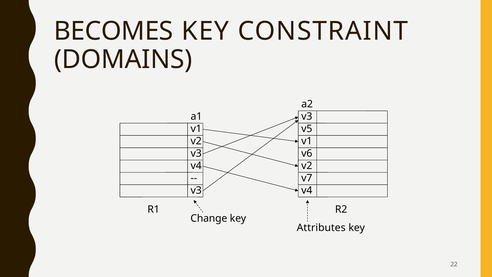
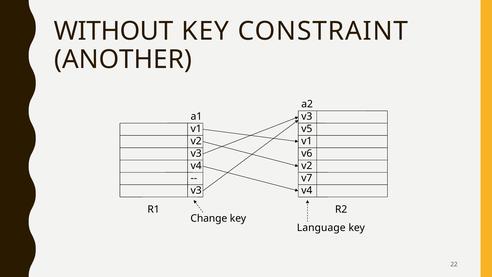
BECOMES: BECOMES -> WITHOUT (114, 31)
DOMAINS: DOMAINS -> ANOTHER (123, 59)
Attributes: Attributes -> Language (321, 228)
